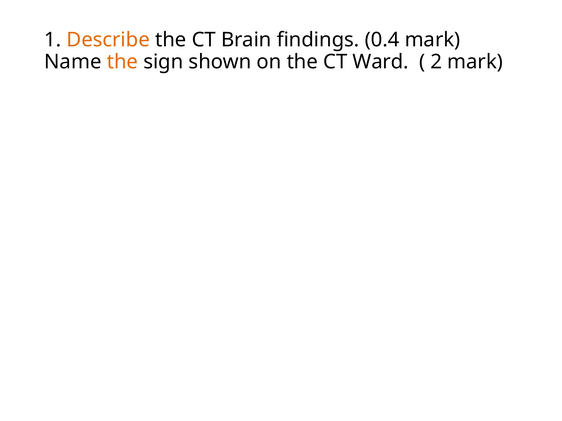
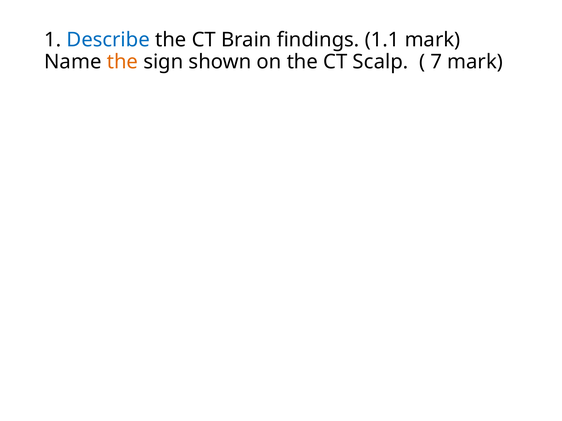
Describe colour: orange -> blue (108, 40)
0.4: 0.4 -> 1.1 (382, 40)
Ward: Ward -> Scalp (381, 62)
2: 2 -> 7 (436, 62)
